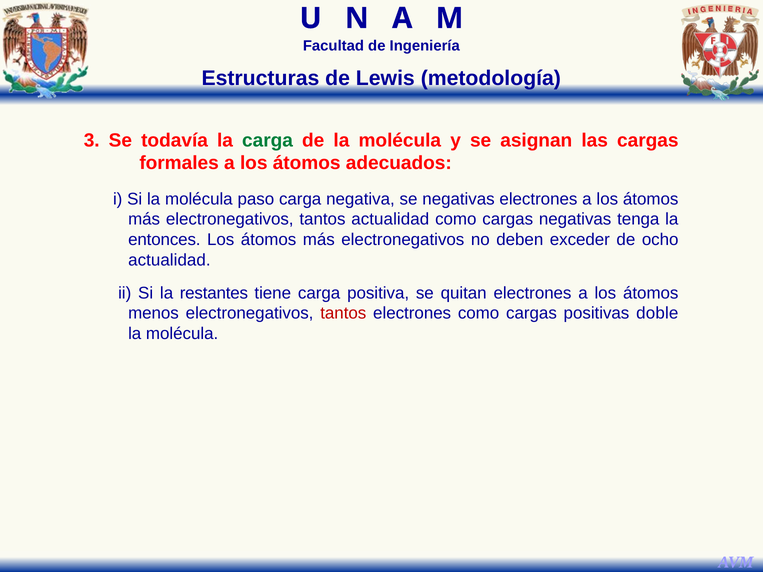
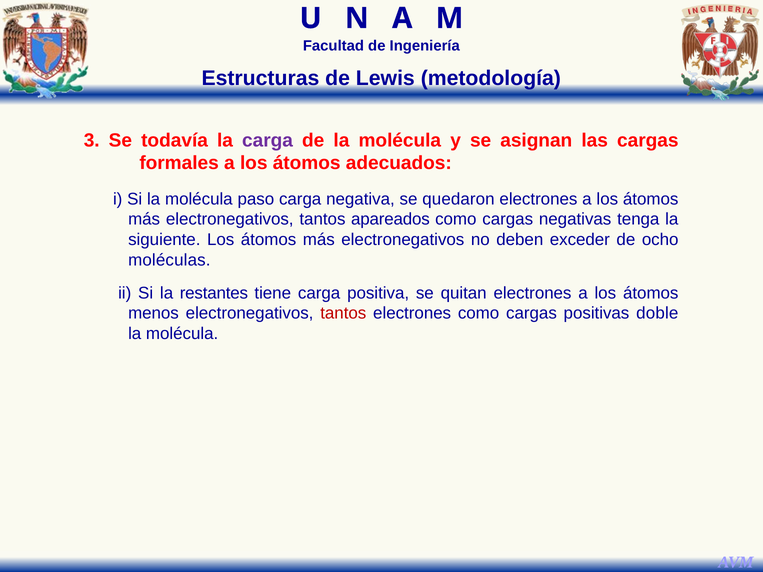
carga colour: green -> purple (268, 140)
se negativas: negativas -> quedaron (458, 199)
tantos actualidad: actualidad -> apareados (390, 219)
entonces: entonces -> siguiente (164, 240)
actualidad: actualidad -> moléculas (169, 260)
